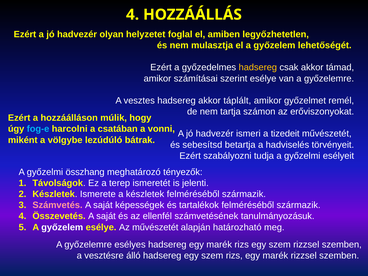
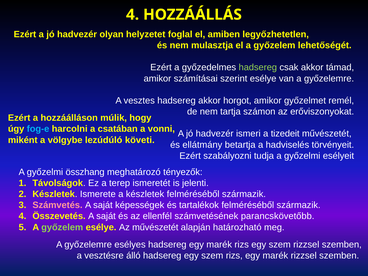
hadsereg colour: yellow -> light green (258, 67)
táplált: táplált -> horgot (237, 101)
bátrak: bátrak -> követi (140, 140)
sebesítsd: sebesítsd -> ellátmány (202, 145)
tanulmányozásuk: tanulmányozásuk -> parancskövetőbb (278, 216)
győzelem colour: white -> light green (62, 227)
